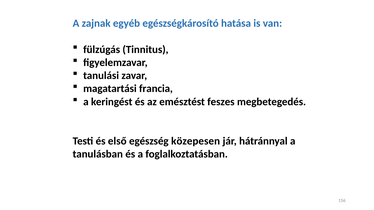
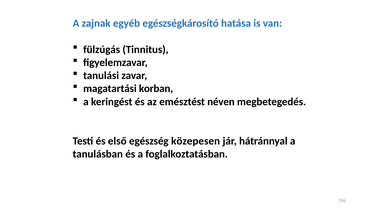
francia: francia -> korban (156, 89)
feszes: feszes -> néven (221, 102)
